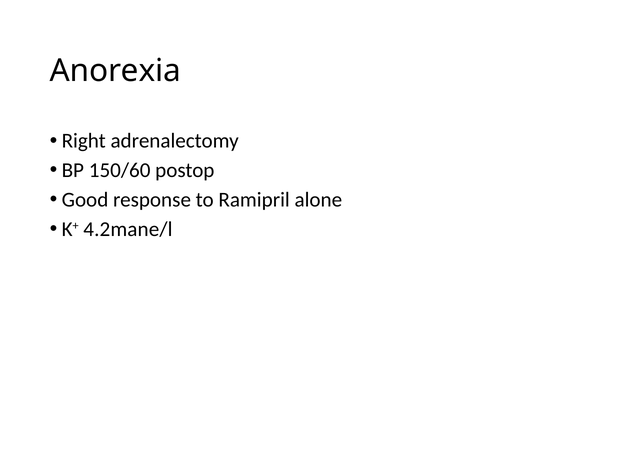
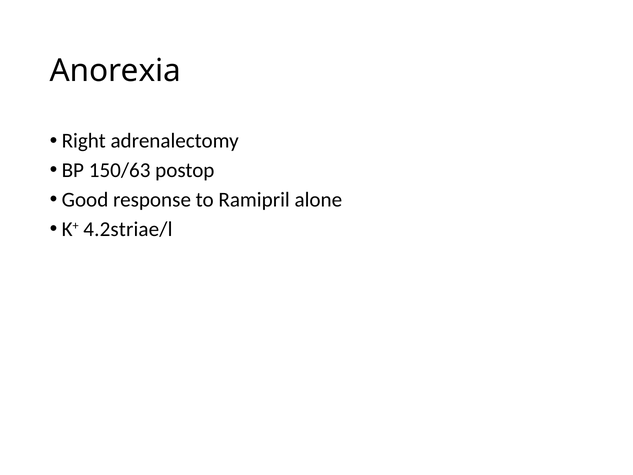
150/60: 150/60 -> 150/63 (120, 170)
4.2mane/l: 4.2mane/l -> 4.2striae/l (128, 229)
